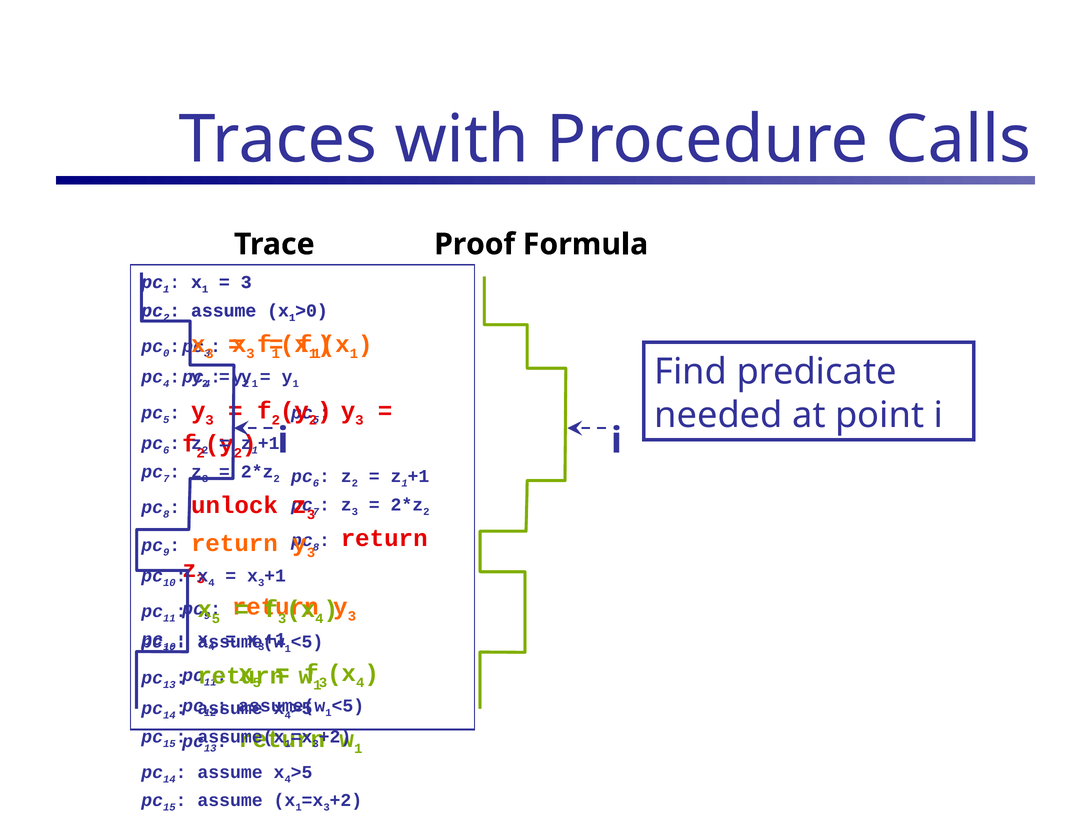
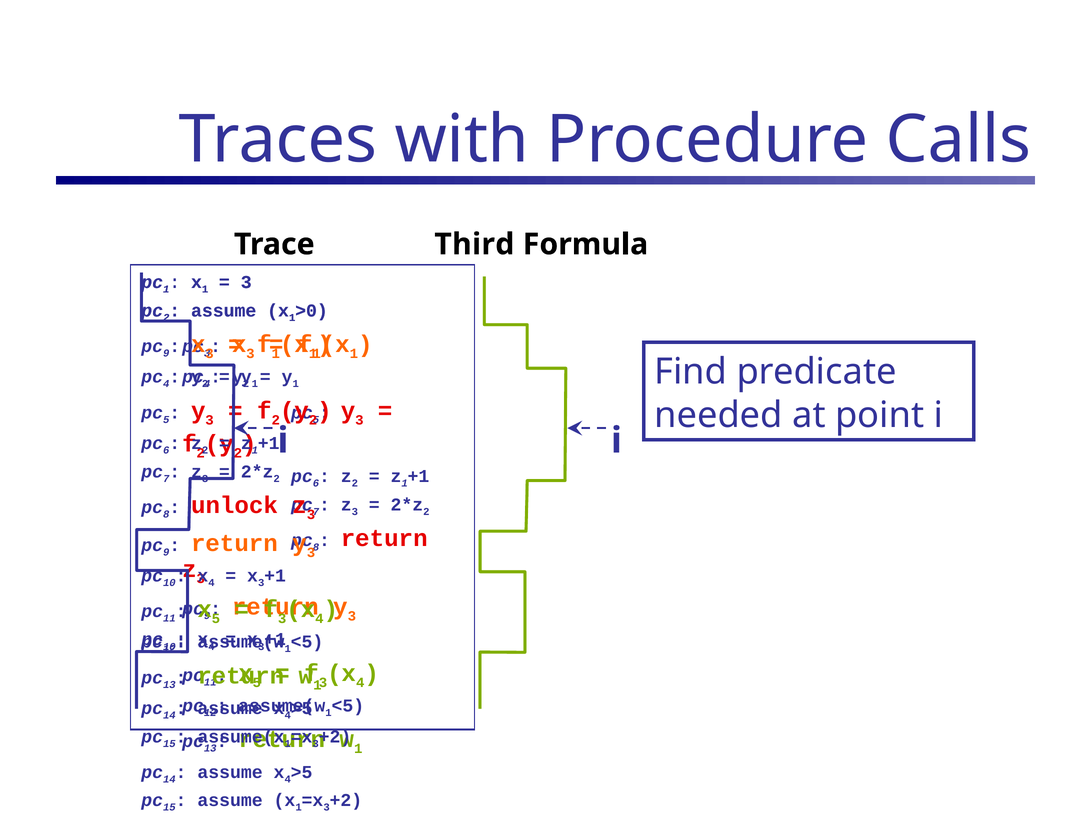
Proof: Proof -> Third (474, 244)
0: 0 -> 9 (166, 353)
